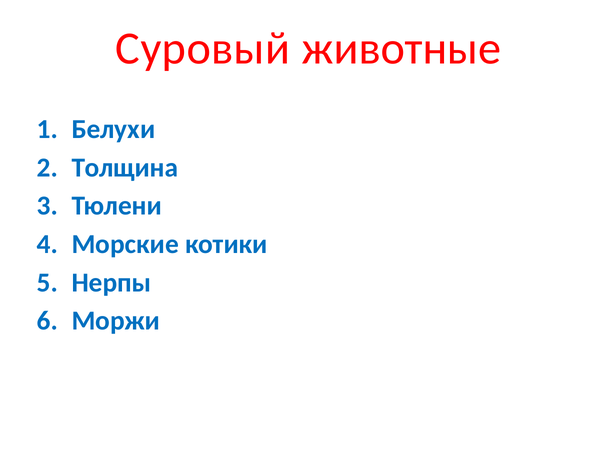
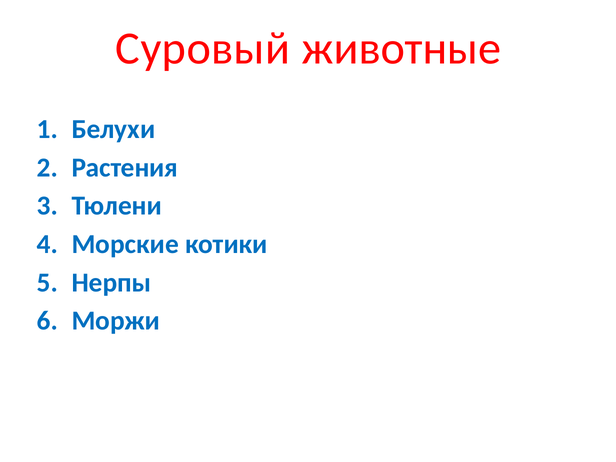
Толщина: Толщина -> Растения (125, 168)
